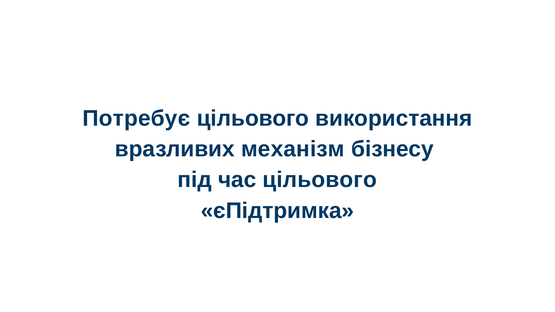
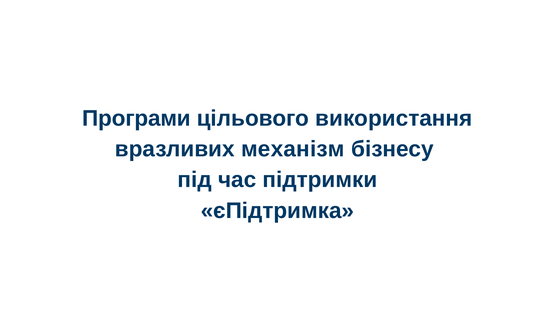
Потребує: Потребує -> Програми (136, 118)
час цільового: цільового -> підтримки (320, 180)
